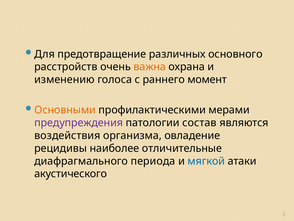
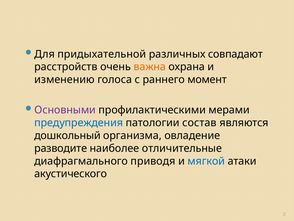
предотвращение: предотвращение -> придыхательной (102, 54)
основного: основного -> совпадают (235, 54)
Основными colour: orange -> purple (65, 110)
предупреждения colour: purple -> blue (79, 123)
воздействия: воздействия -> дошкольный (67, 135)
рецидивы: рецидивы -> разводите (61, 148)
периода: периода -> приводя (153, 161)
